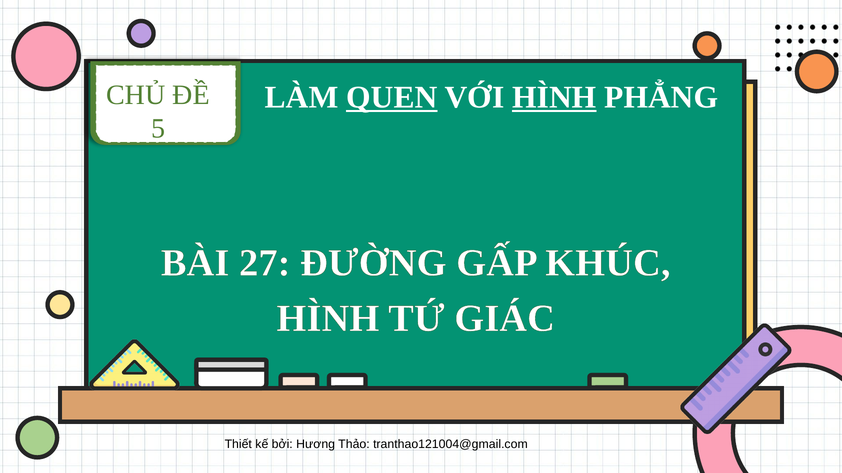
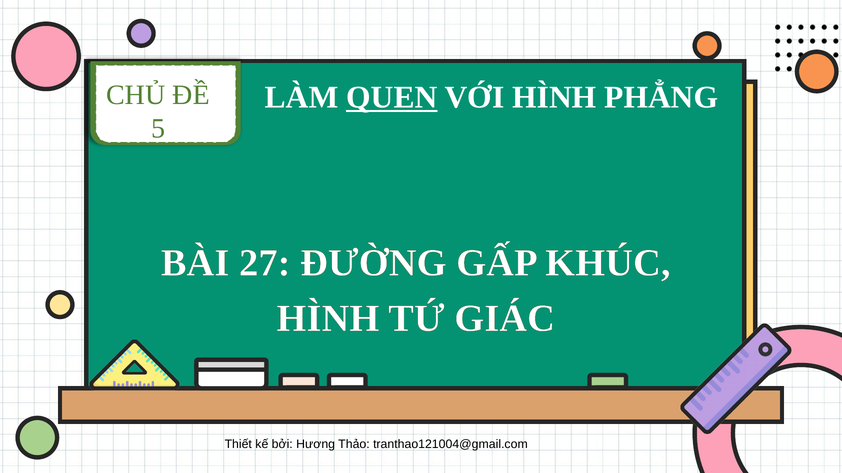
HÌNH underline: present -> none (554, 97)
